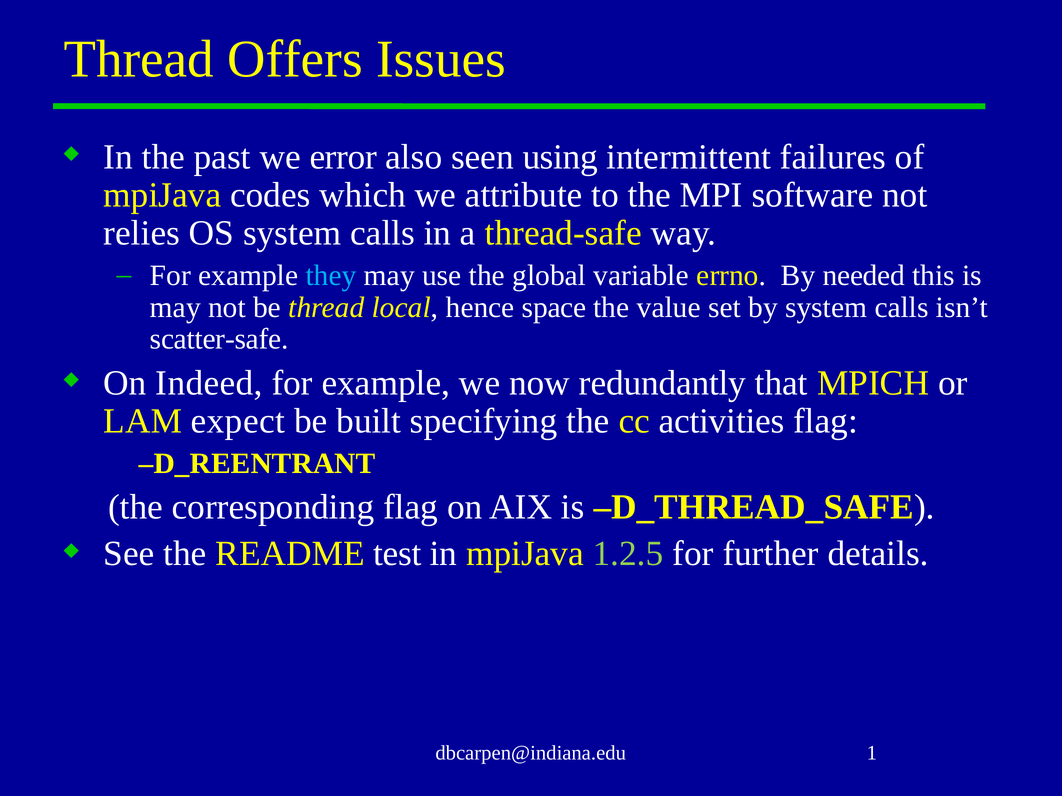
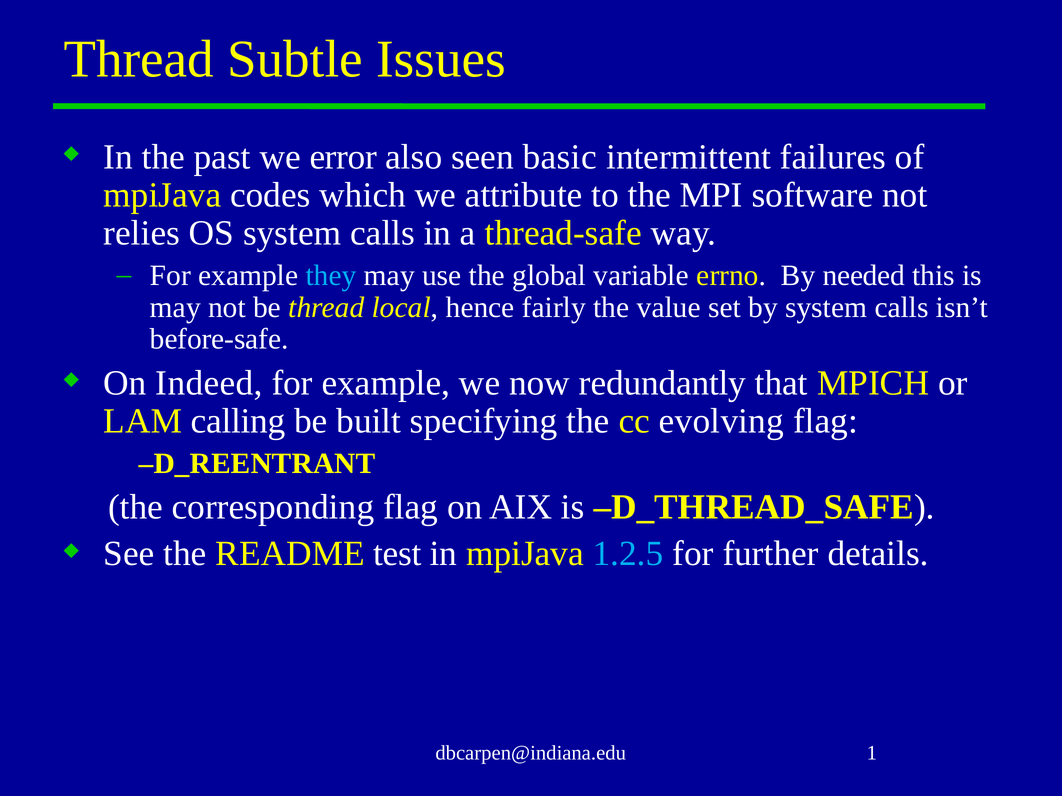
Offers: Offers -> Subtle (295, 59)
using: using -> basic (560, 157)
space: space -> fairly (554, 308)
scatter-safe: scatter-safe -> before-safe (219, 339)
expect: expect -> calling (238, 421)
activities: activities -> evolving (721, 421)
1.2.5 colour: light green -> light blue (628, 554)
